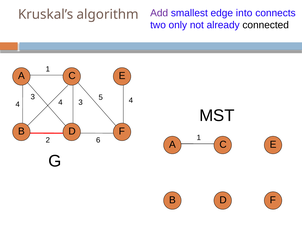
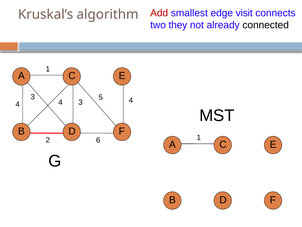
Add colour: purple -> red (159, 13)
into: into -> visit (244, 13)
only: only -> they (178, 25)
